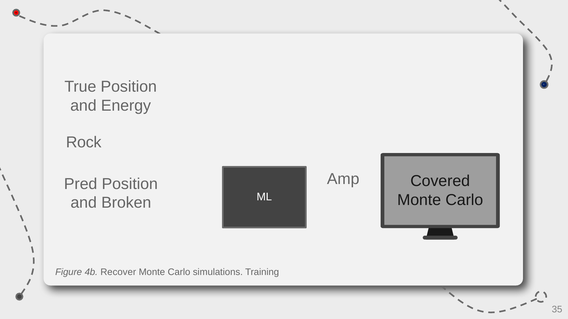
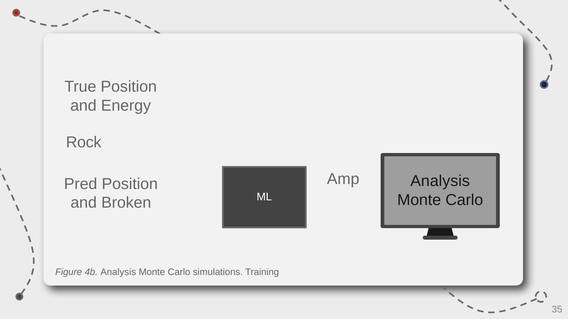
Covered: Covered -> Analysis (440, 181)
4b Recover: Recover -> Analysis (118, 272)
